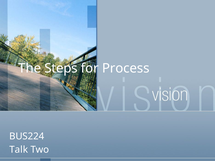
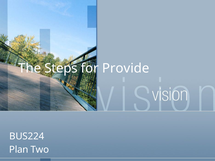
Process: Process -> Provide (126, 68)
Talk: Talk -> Plan (19, 150)
